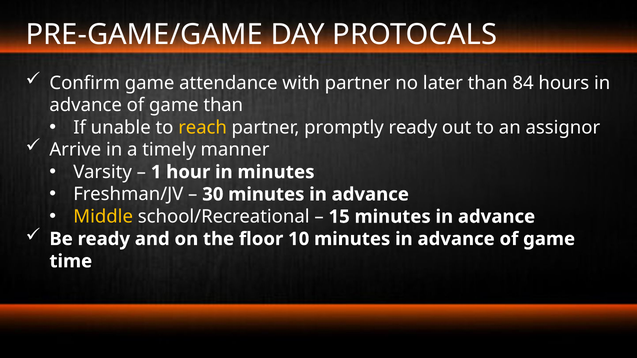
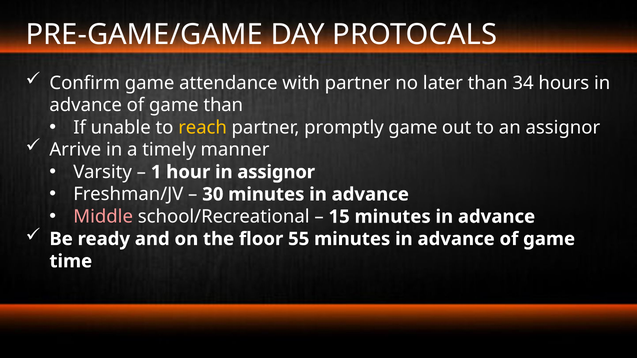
84: 84 -> 34 (523, 83)
promptly ready: ready -> game (413, 128)
in minutes: minutes -> assignor (276, 172)
Middle colour: yellow -> pink (103, 217)
10: 10 -> 55 (299, 239)
